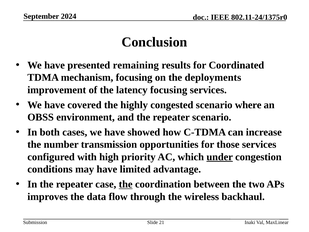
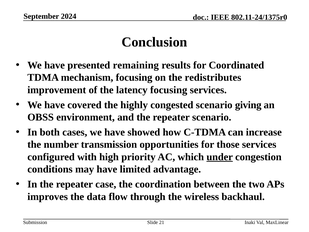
deployments: deployments -> redistributes (213, 77)
where: where -> giving (248, 105)
the underline: present -> none (126, 184)
